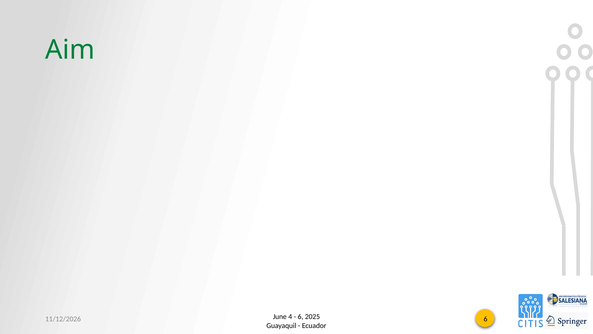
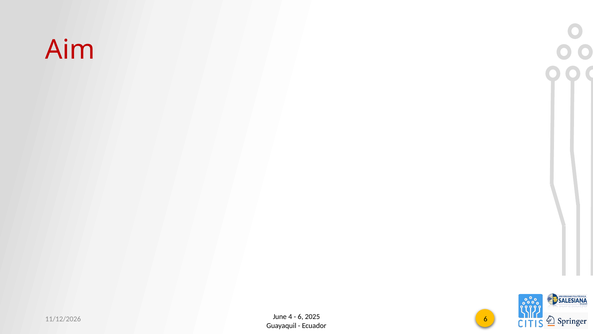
Aim colour: green -> red (70, 50)
